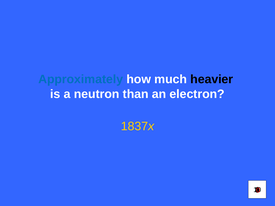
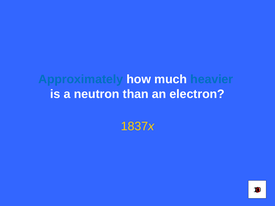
heavier colour: black -> blue (212, 79)
